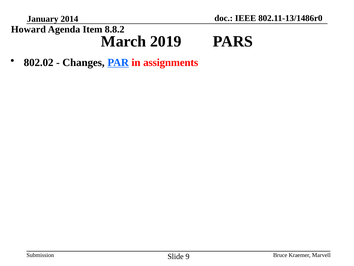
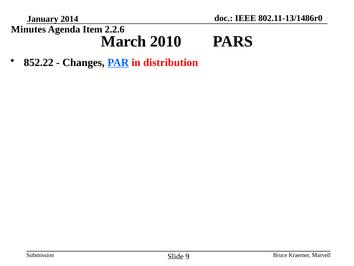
Howard: Howard -> Minutes (28, 29)
8.8.2: 8.8.2 -> 2.2.6 (115, 29)
2019: 2019 -> 2010 (166, 41)
802.02: 802.02 -> 852.22 (39, 62)
assignments: assignments -> distribution (171, 62)
